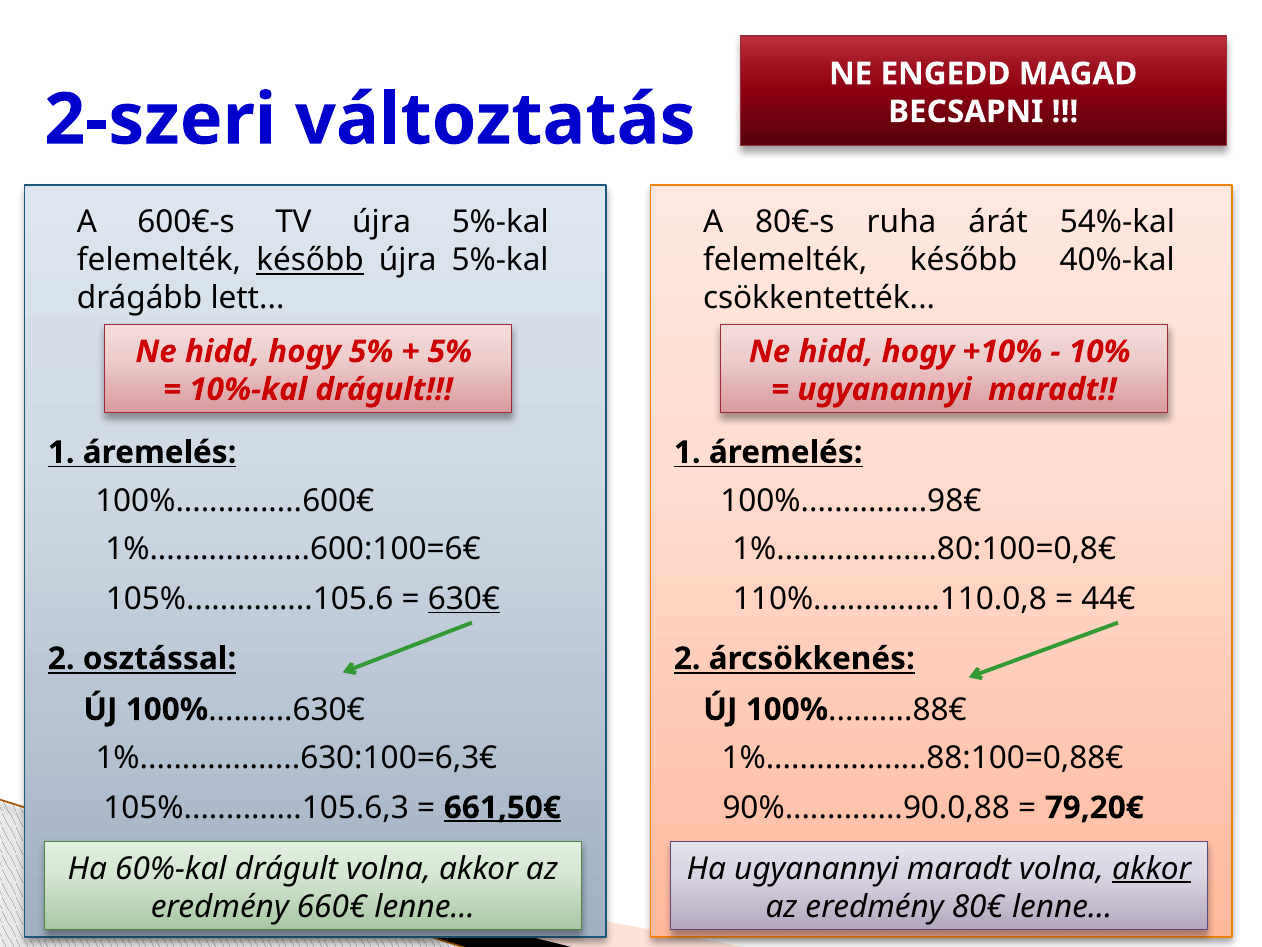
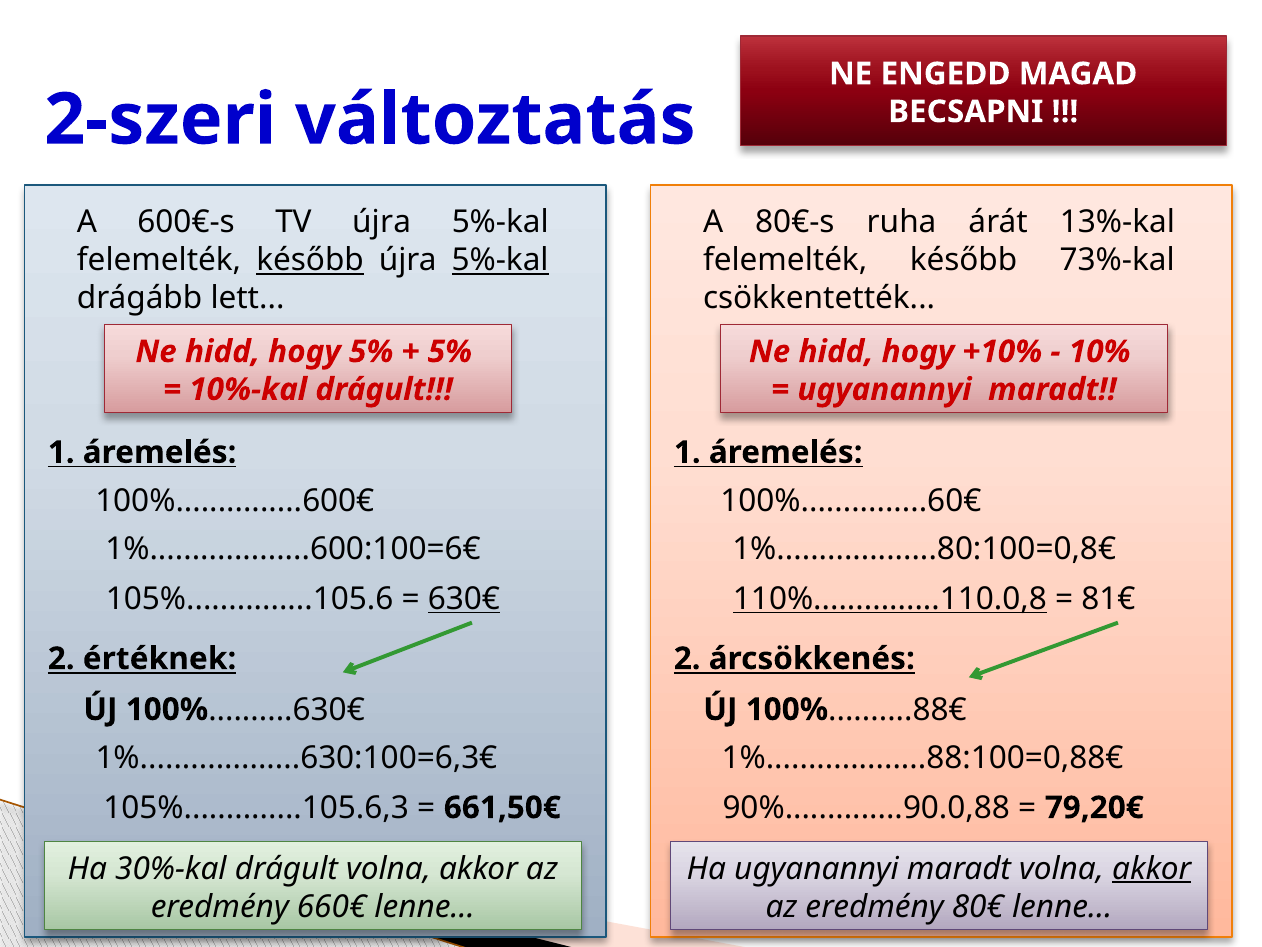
54%-kal: 54%-kal -> 13%-kal (1117, 222)
5%-kal underline: none -> present (500, 260)
40%-kal: 40%-kal -> 73%-kal (1117, 260)
100%...............98€: 100%...............98€ -> 100%...............60€ (851, 501)
110%...............110.0,8 underline: none -> present (890, 599)
44€: 44€ -> 81€ (1108, 599)
osztással: osztással -> értéknek (160, 658)
661,50€ underline: present -> none (502, 807)
60%-kal: 60%-kal -> 30%-kal (171, 868)
